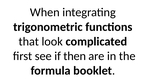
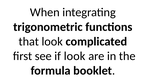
if then: then -> look (75, 56)
